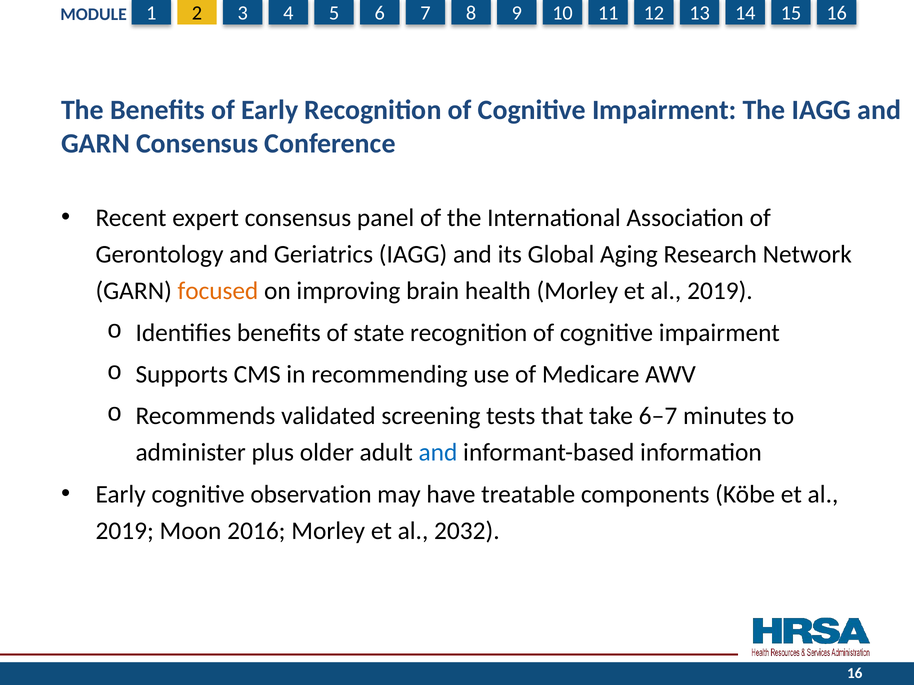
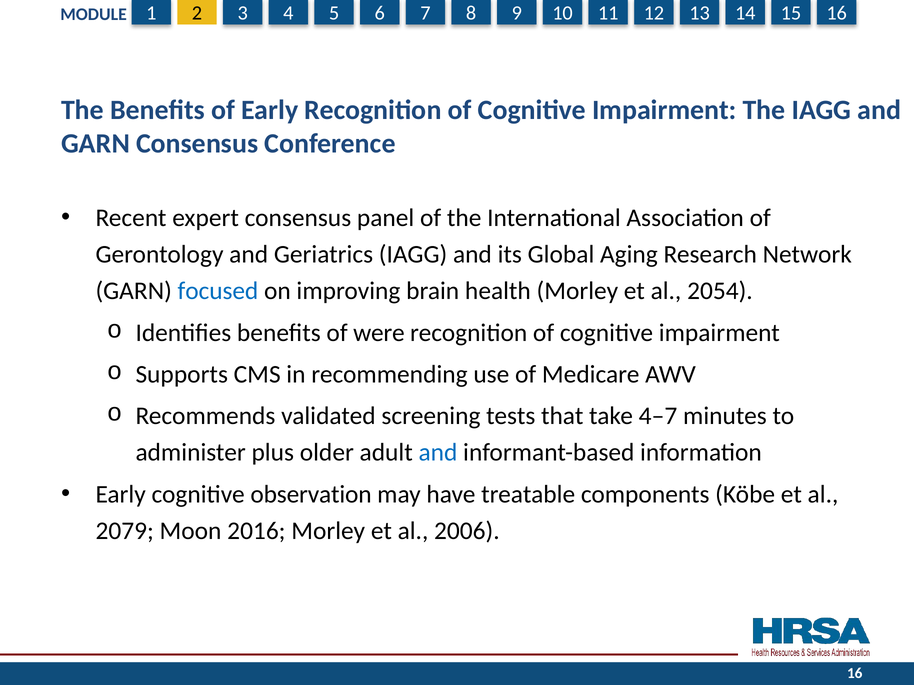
focused colour: orange -> blue (218, 291)
Morley et al 2019: 2019 -> 2054 (720, 291)
state: state -> were (379, 333)
6‒7: 6‒7 -> 4‒7 (658, 416)
2019: 2019 -> 2079 (125, 531)
2032: 2032 -> 2006 (467, 531)
